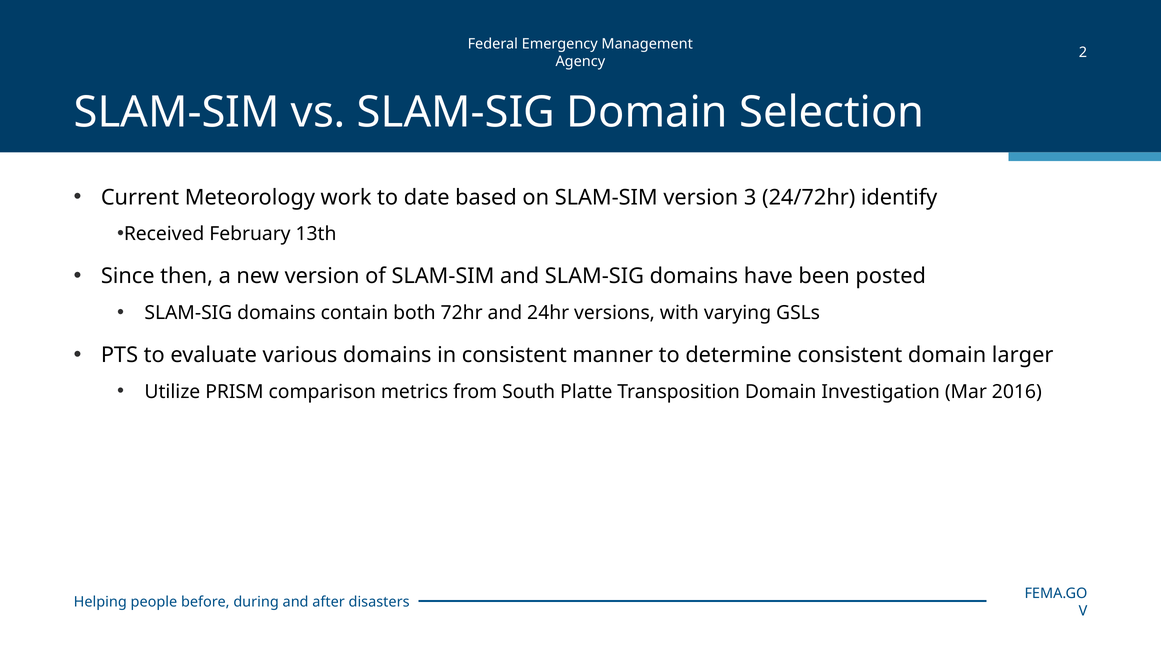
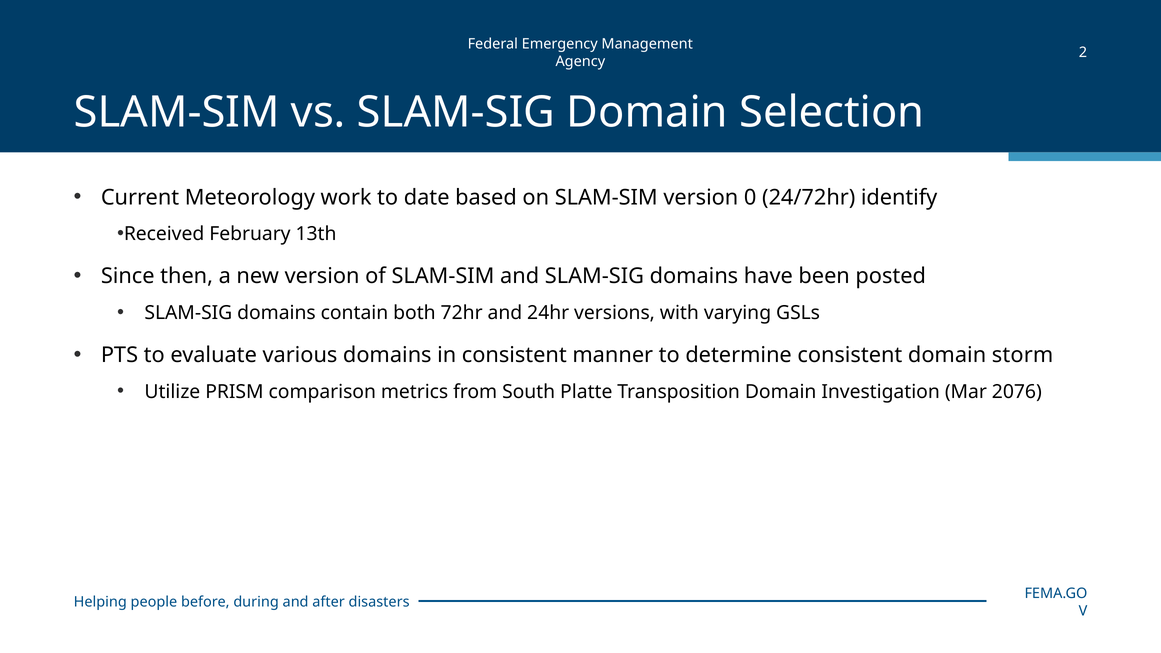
3: 3 -> 0 (750, 197)
larger: larger -> storm (1023, 355)
2016: 2016 -> 2076 (1017, 392)
